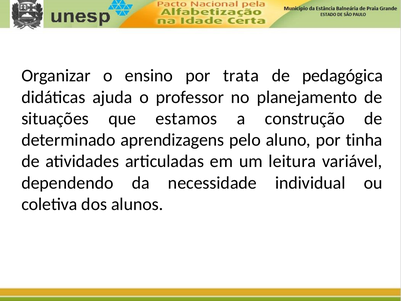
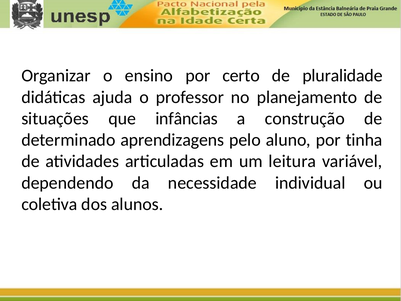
trata: trata -> certo (241, 76)
pedagógica: pedagógica -> pluralidade (342, 76)
estamos: estamos -> infâncias (187, 118)
